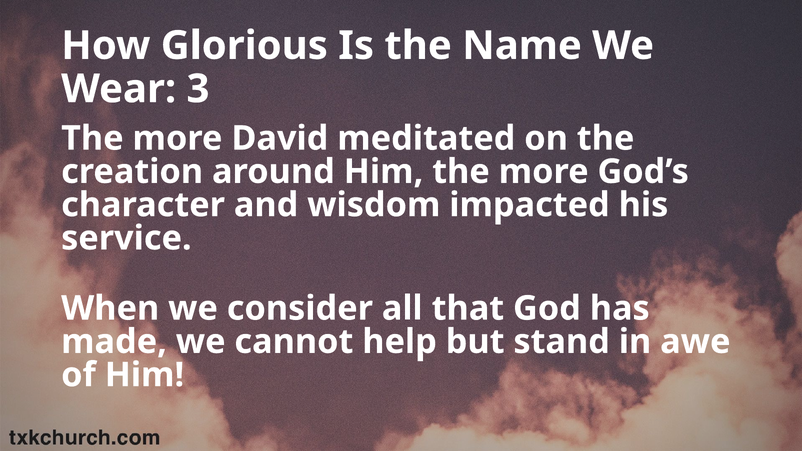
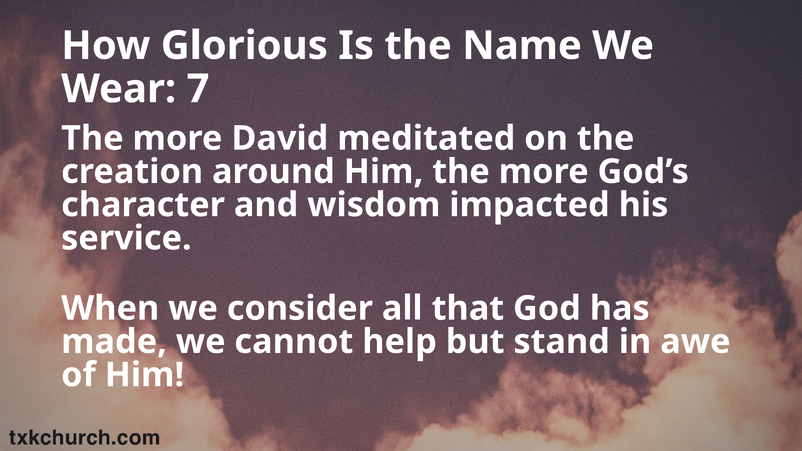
3: 3 -> 7 (198, 89)
